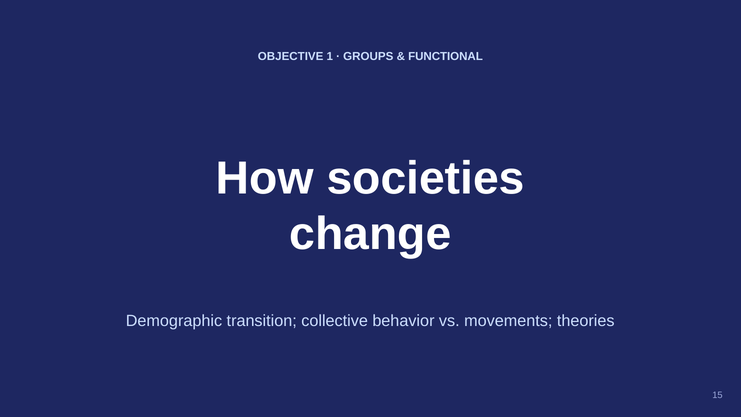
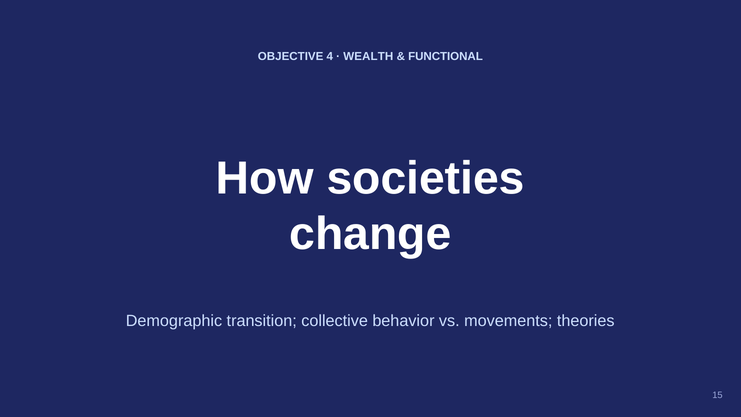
1: 1 -> 4 (330, 56)
GROUPS: GROUPS -> WEALTH (368, 56)
